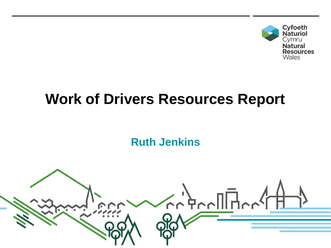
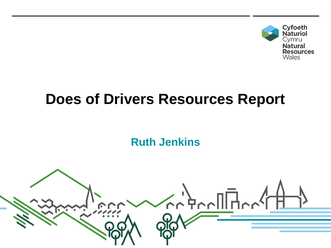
Work: Work -> Does (64, 99)
